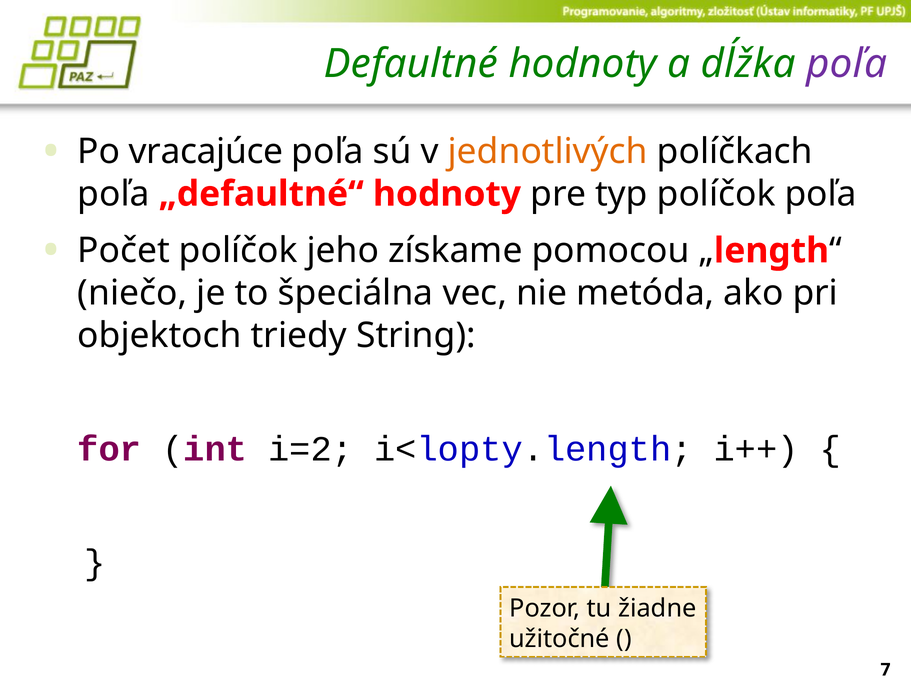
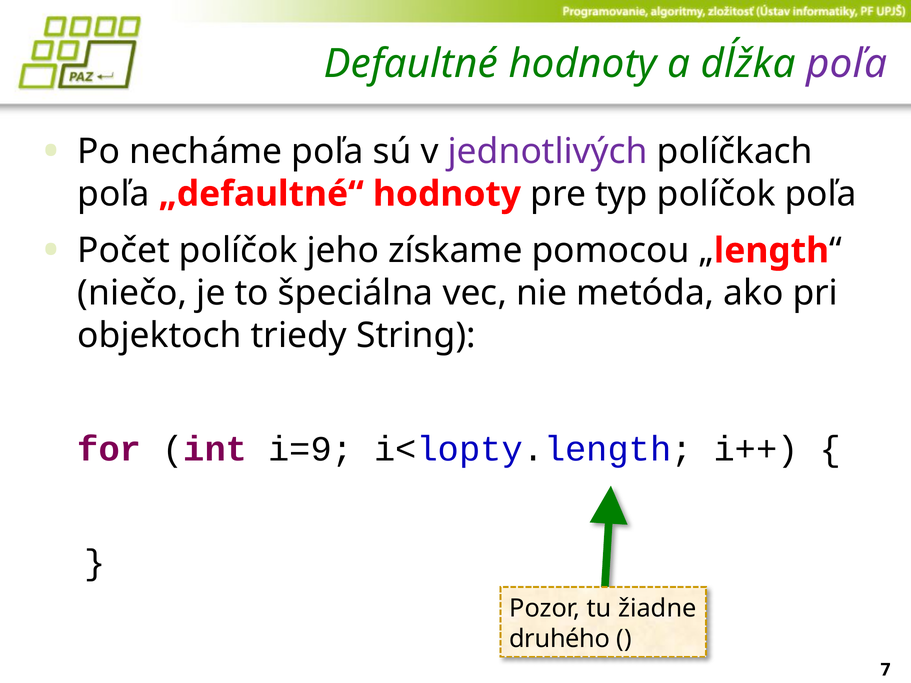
vracajúce: vracajúce -> necháme (206, 151)
jednotlivých colour: orange -> purple (548, 151)
i=2: i=2 -> i=9 (311, 449)
užitočné: užitočné -> druhého (560, 639)
